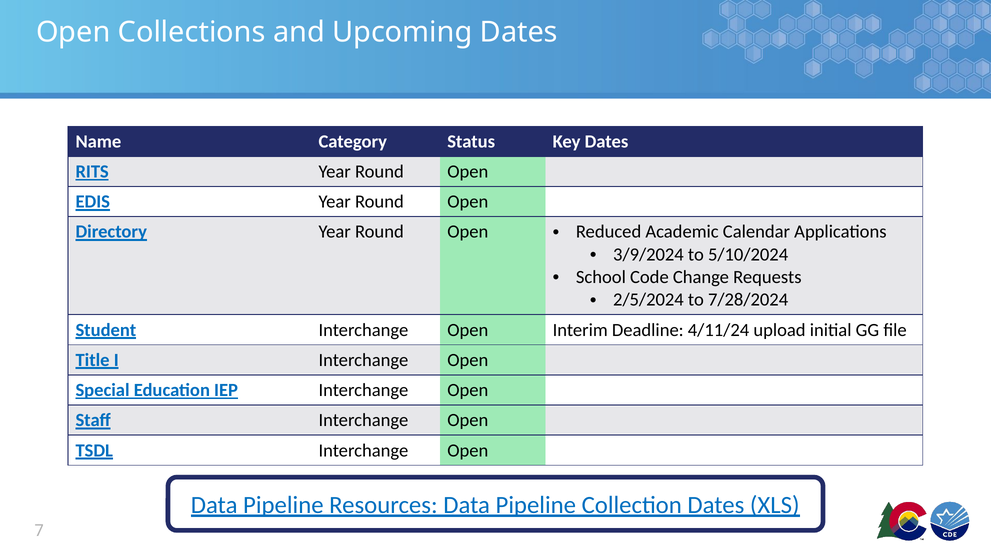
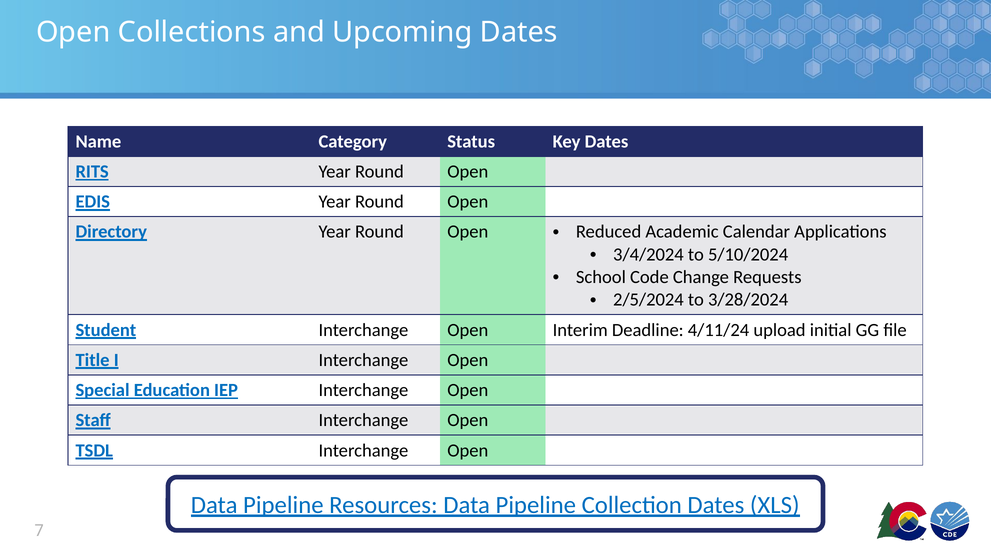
3/9/2024: 3/9/2024 -> 3/4/2024 (648, 255)
7/28/2024: 7/28/2024 -> 3/28/2024 (748, 300)
